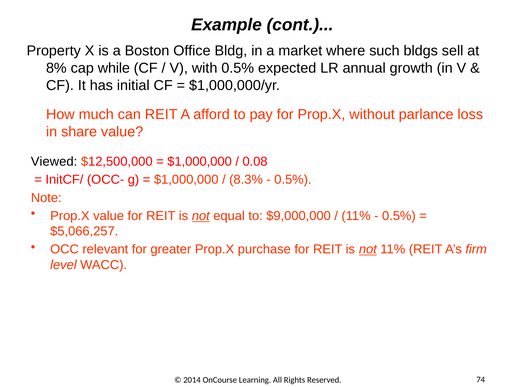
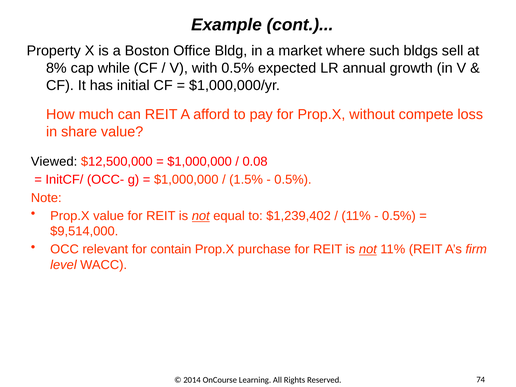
parlance: parlance -> compete (426, 115)
8.3%: 8.3% -> 1.5% (246, 180)
$9,000,000: $9,000,000 -> $1,239,402 (299, 216)
$5,066,257: $5,066,257 -> $9,514,000 (84, 231)
greater: greater -> contain (171, 249)
